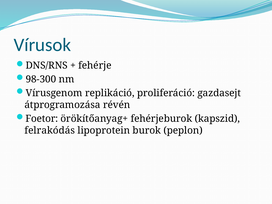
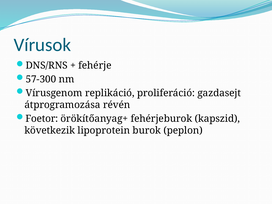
98-300: 98-300 -> 57-300 (41, 79)
felrakódás: felrakódás -> következik (50, 130)
